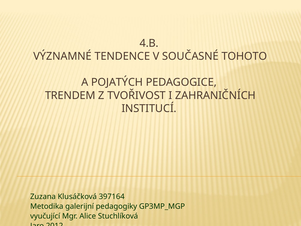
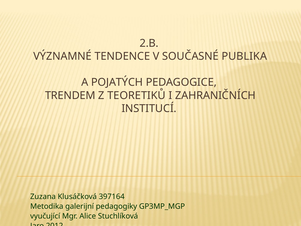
4.B: 4.B -> 2.B (149, 43)
TOHOTO: TOHOTO -> PUBLIKA (244, 56)
TVOŘIVOST: TVOŘIVOST -> TEORETIKŮ (136, 95)
